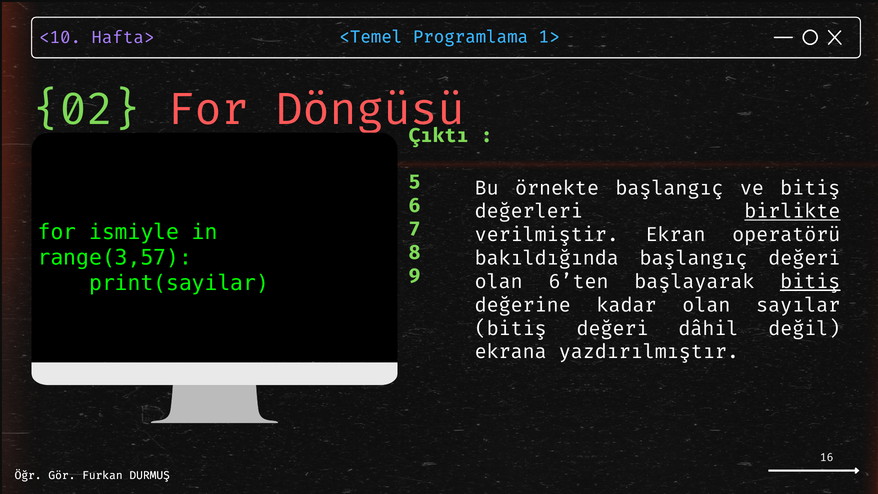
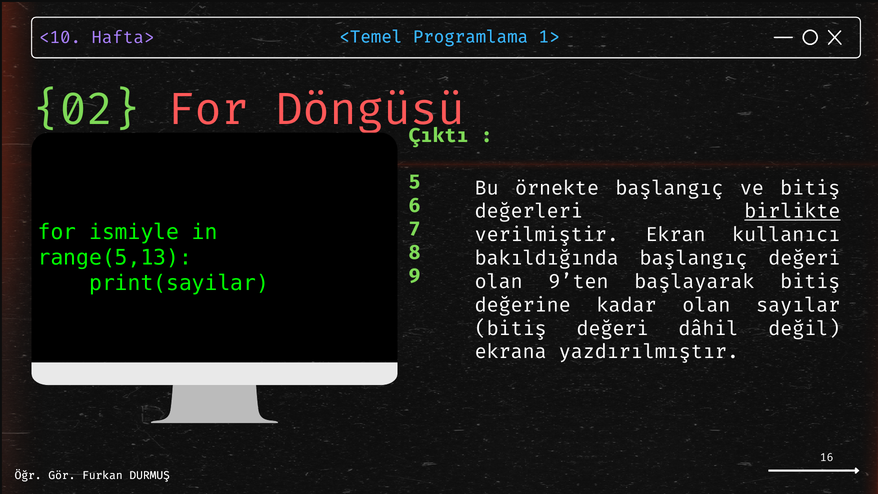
operatörü: operatörü -> kullanıcı (786, 235)
range(3,57: range(3,57 -> range(5,13 (115, 258)
6’ten: 6’ten -> 9’ten (579, 282)
bitiş underline: present -> none (810, 282)
